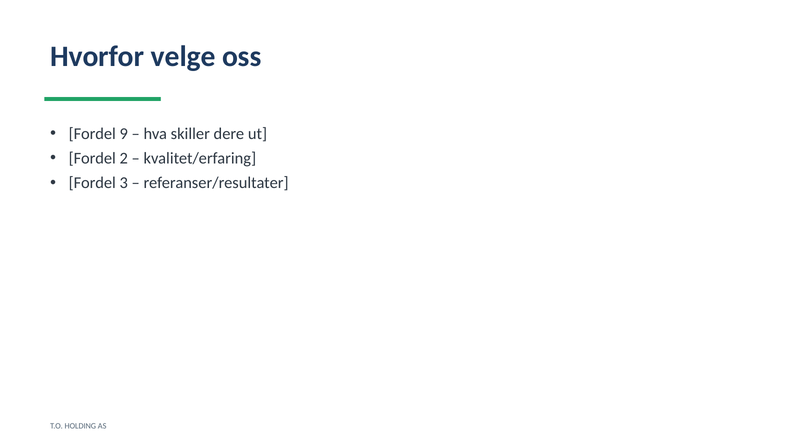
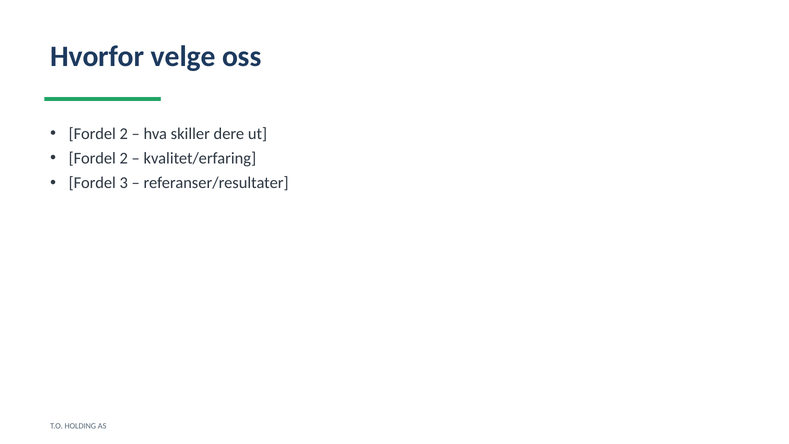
9: 9 -> 2 (124, 134)
